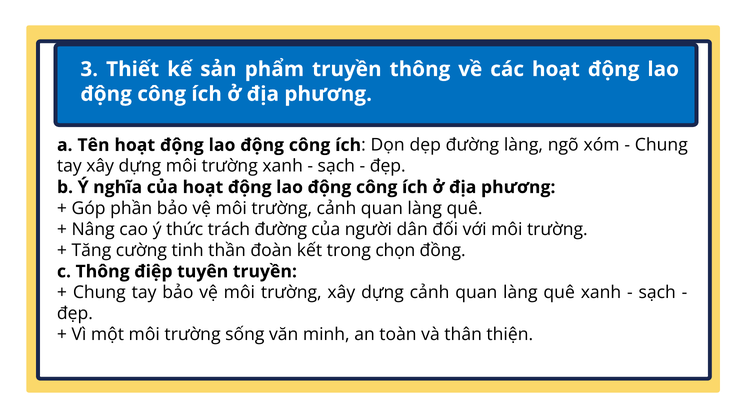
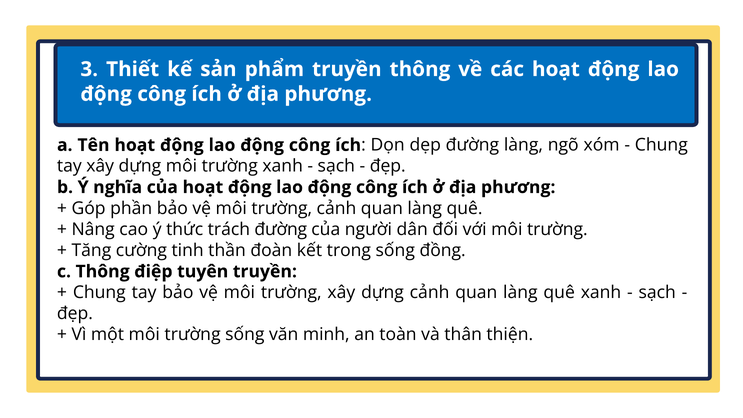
trong chọn: chọn -> sống (395, 250)
